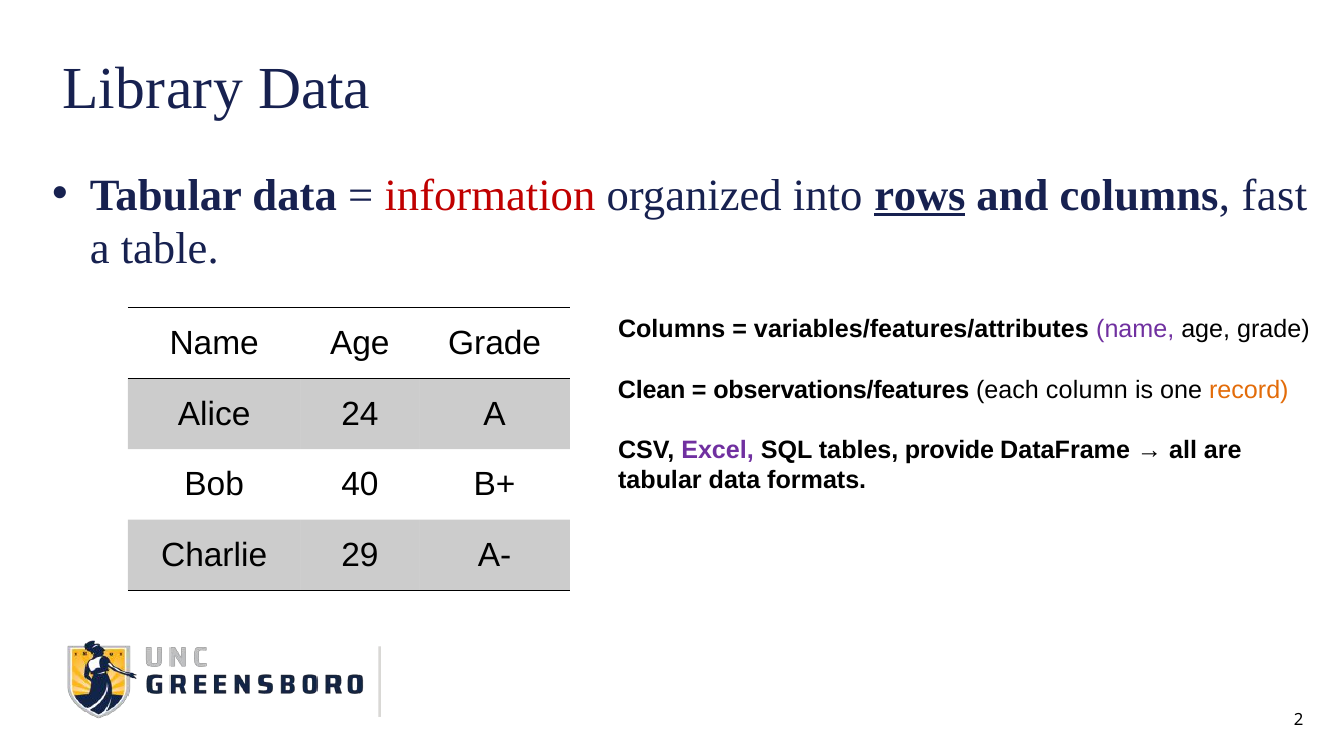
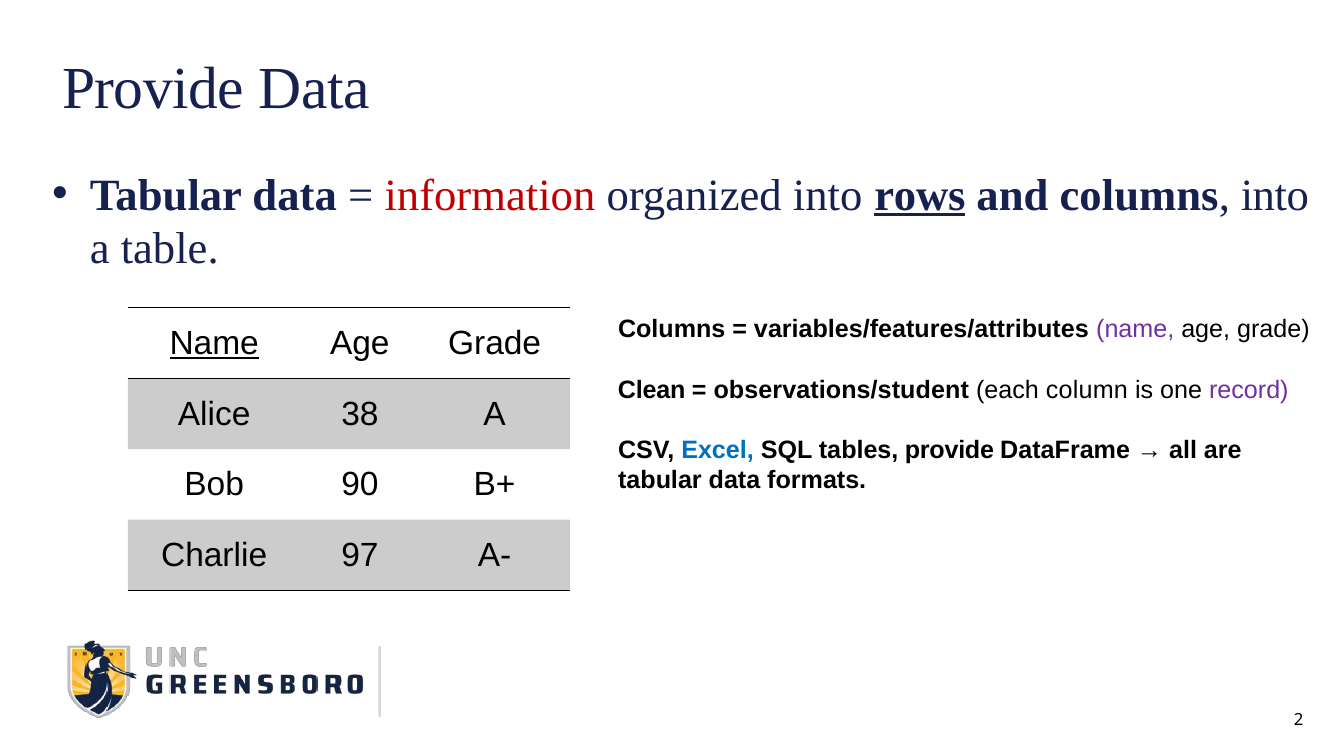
Library: Library -> Provide (153, 89)
columns fast: fast -> into (1275, 196)
Name underline: none -> present (214, 344)
observations/features: observations/features -> observations/student (841, 390)
record colour: orange -> purple (1249, 390)
24: 24 -> 38 (360, 414)
Excel colour: purple -> blue (718, 450)
40: 40 -> 90 (360, 485)
29: 29 -> 97 (360, 555)
